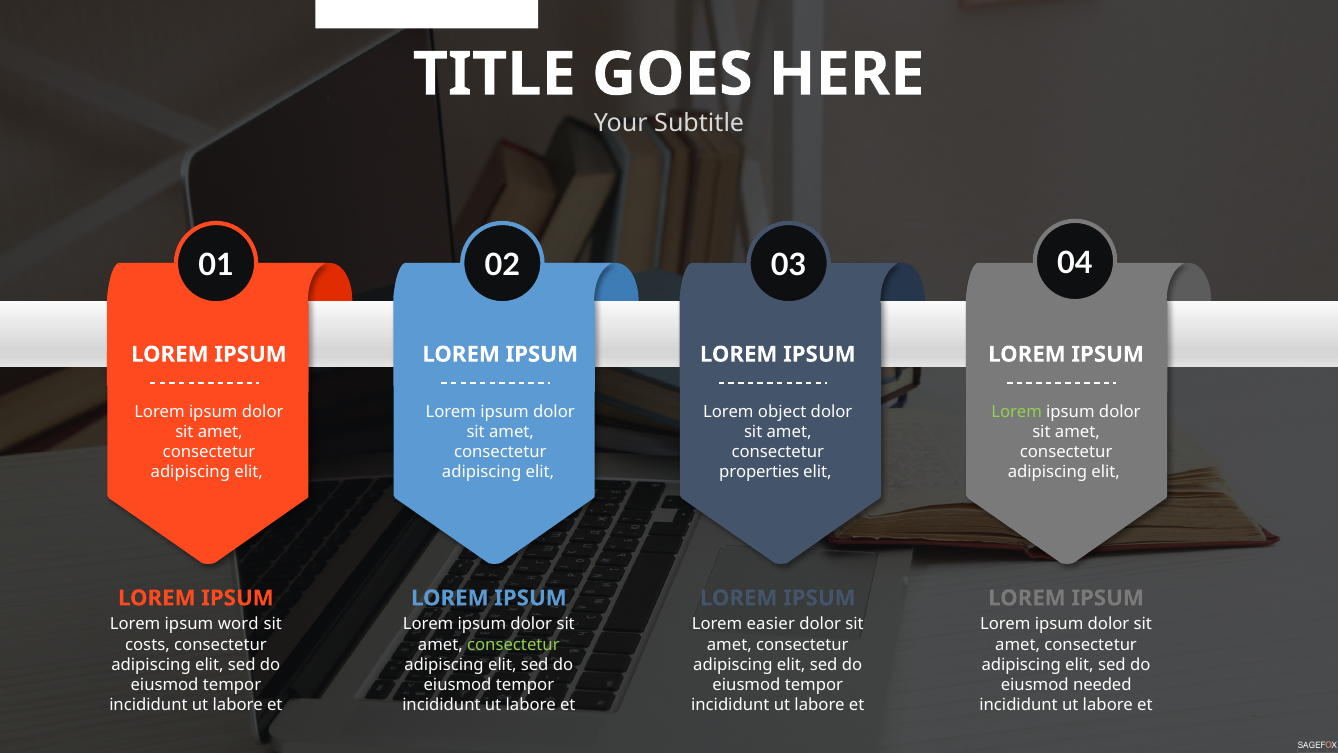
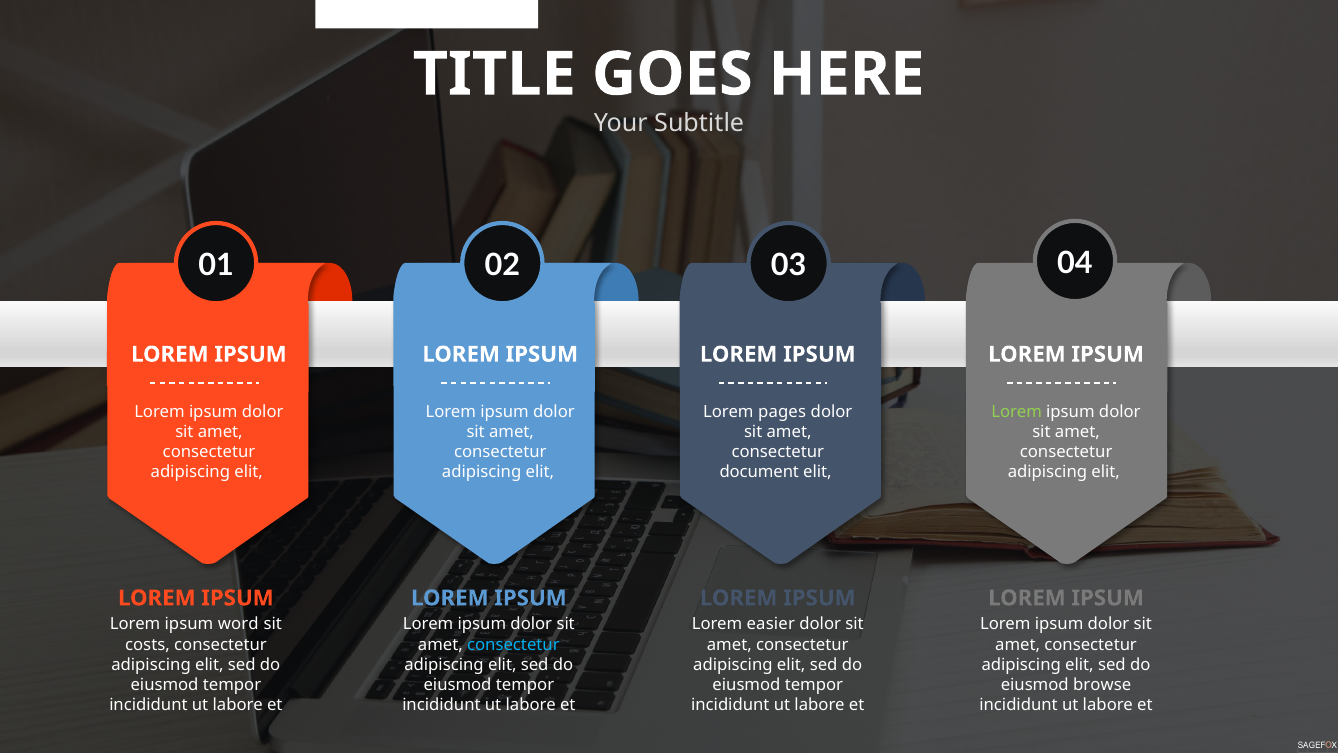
object: object -> pages (782, 412)
properties: properties -> document (759, 472)
consectetur colour: light green -> light blue (513, 644)
needed: needed -> browse (1102, 684)
